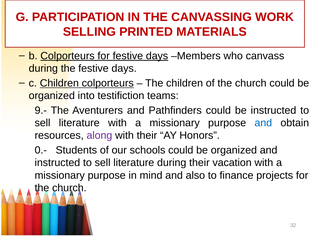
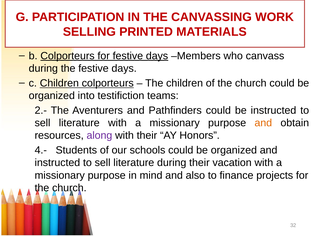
9.-: 9.- -> 2.- (41, 110)
and colour: blue -> orange (263, 123)
0.-: 0.- -> 4.- (41, 150)
